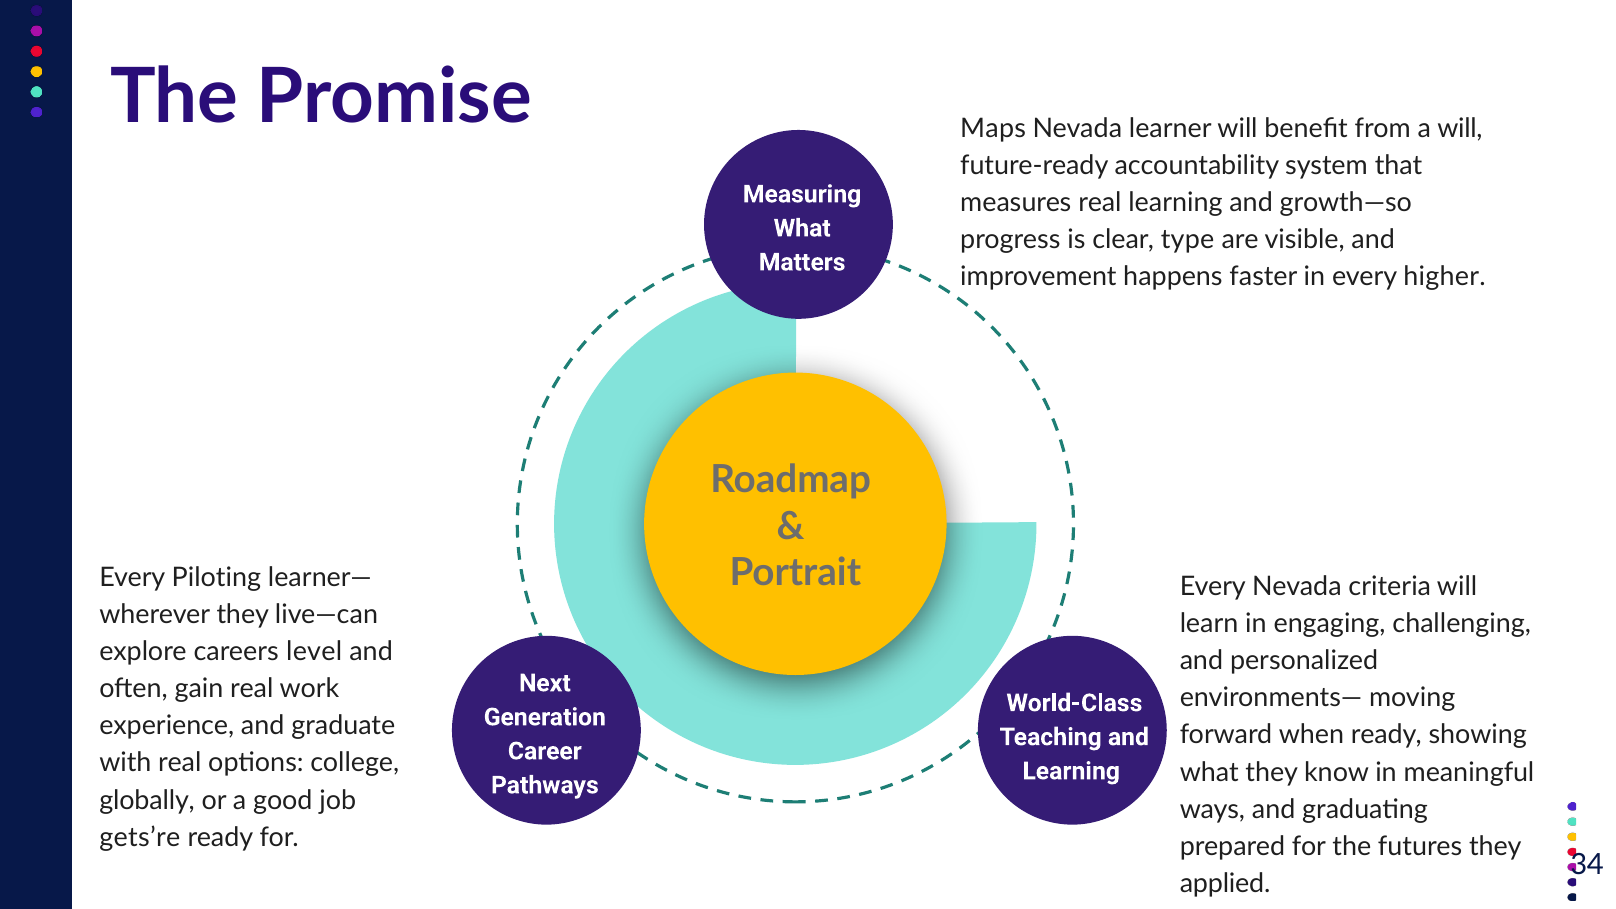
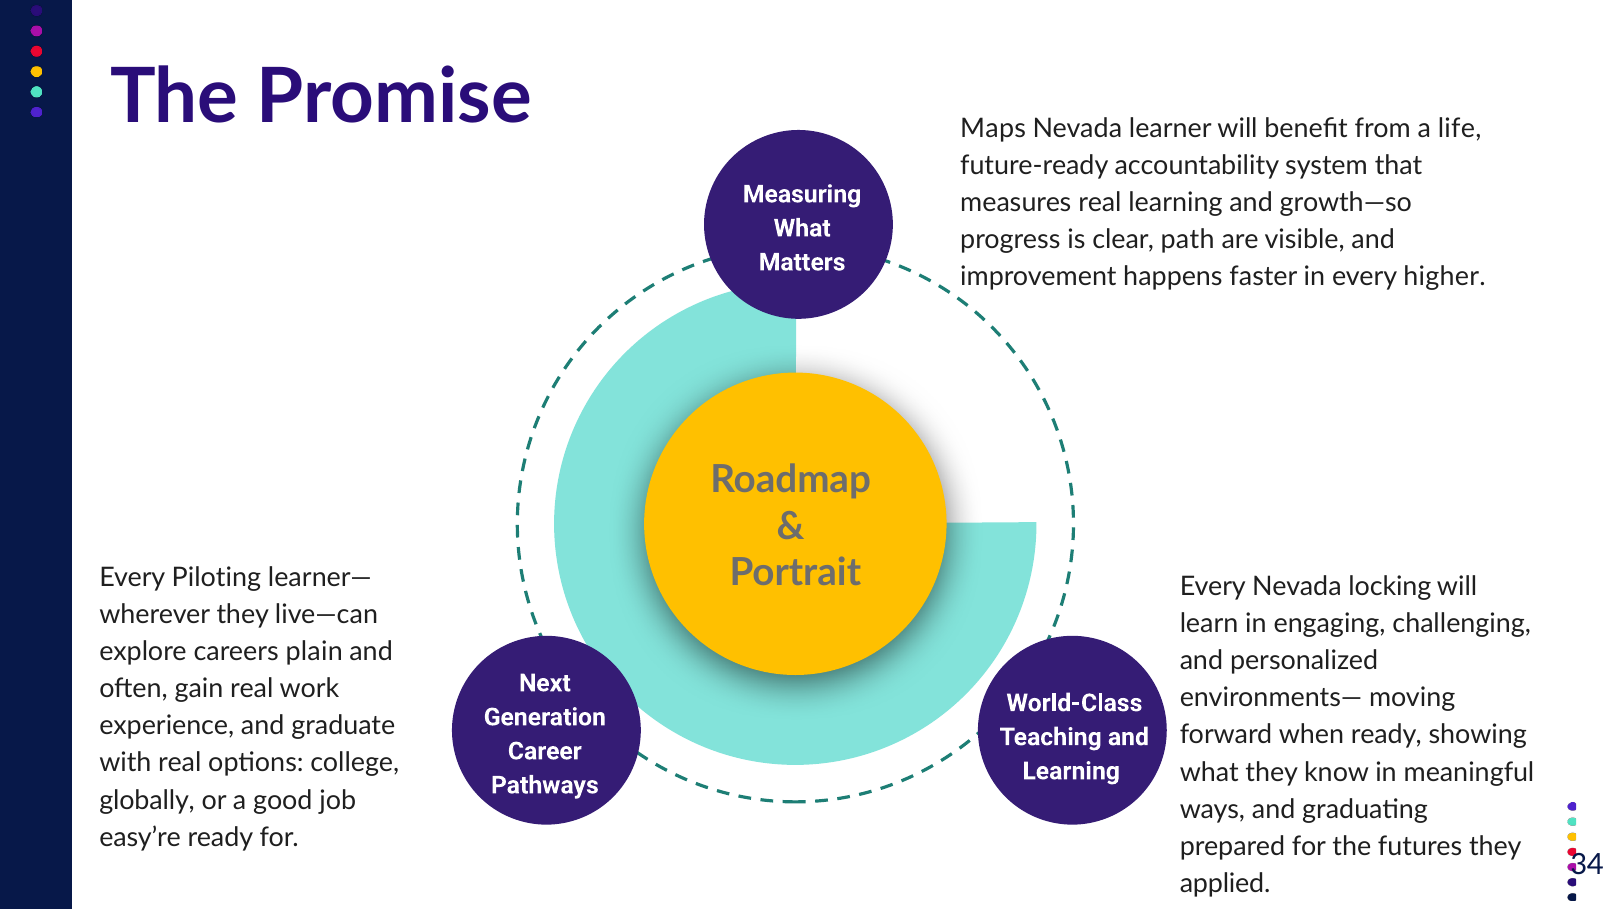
a will: will -> life (1460, 128)
type: type -> path (1188, 240)
criteria: criteria -> locking (1390, 586)
level: level -> plain (314, 652)
gets’re: gets’re -> easy’re (140, 837)
